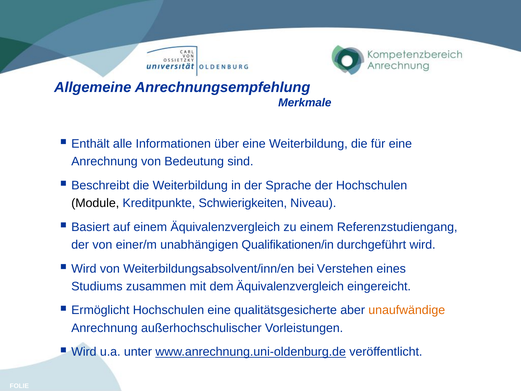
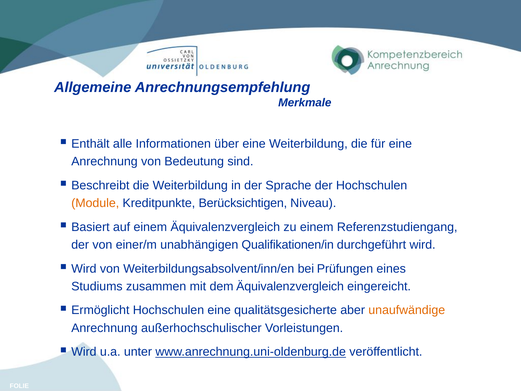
Module colour: black -> orange (95, 203)
Schwierigkeiten: Schwierigkeiten -> Berücksichtigen (243, 203)
Verstehen: Verstehen -> Prüfungen (345, 268)
